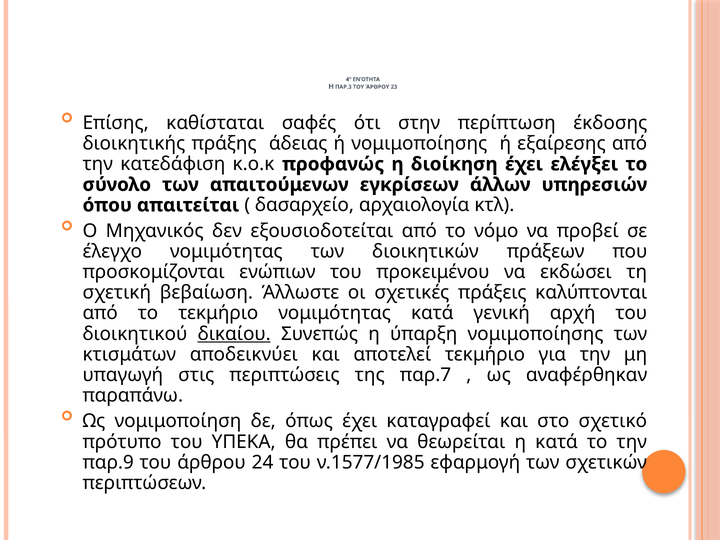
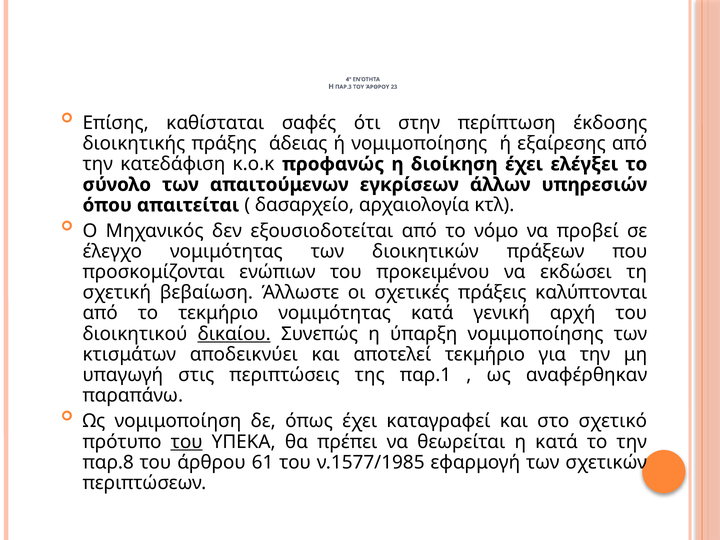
παρ.7: παρ.7 -> παρ.1 (426, 375)
του underline: none -> present (187, 442)
παρ.9: παρ.9 -> παρ.8 (108, 462)
24: 24 -> 61 (263, 462)
